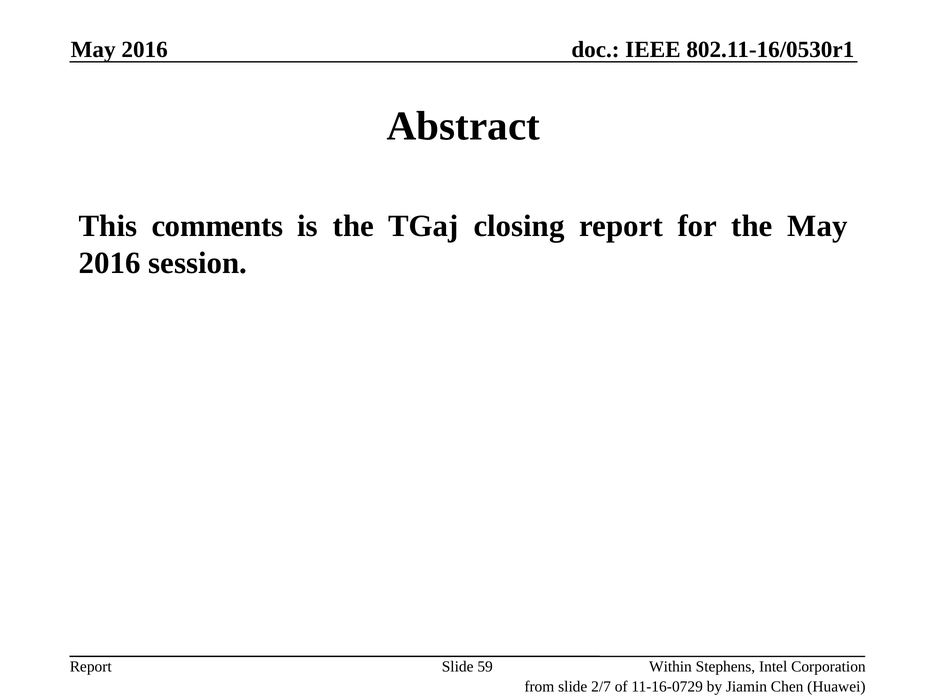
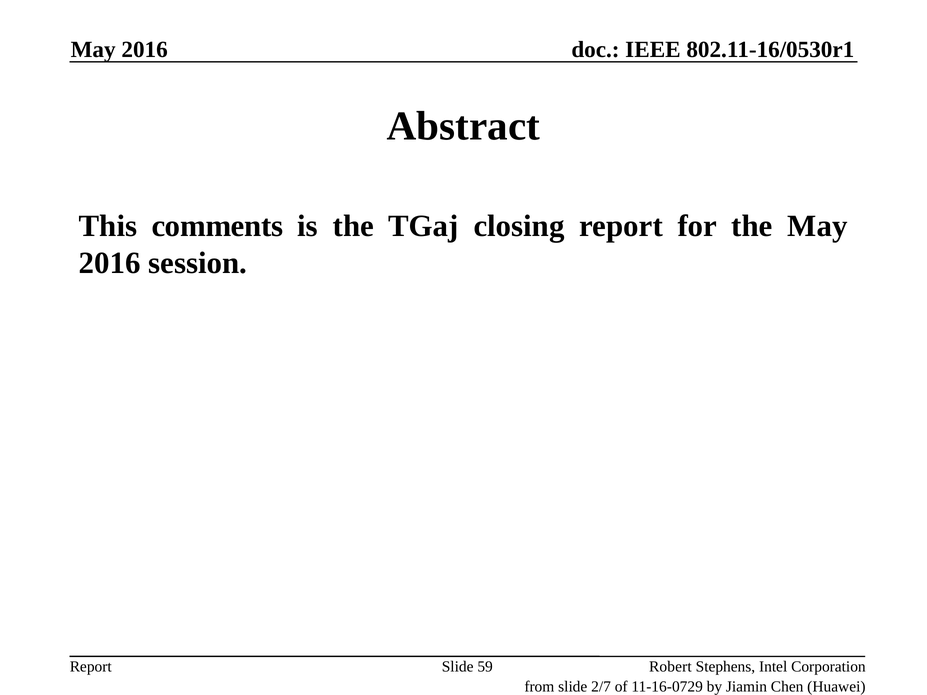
Within: Within -> Robert (670, 667)
